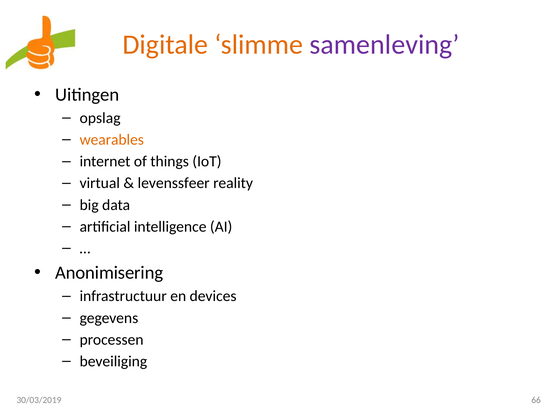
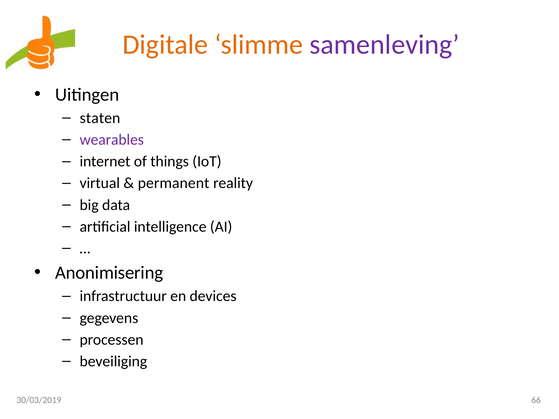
opslag: opslag -> staten (100, 118)
wearables colour: orange -> purple (112, 140)
levenssfeer: levenssfeer -> permanent (174, 183)
